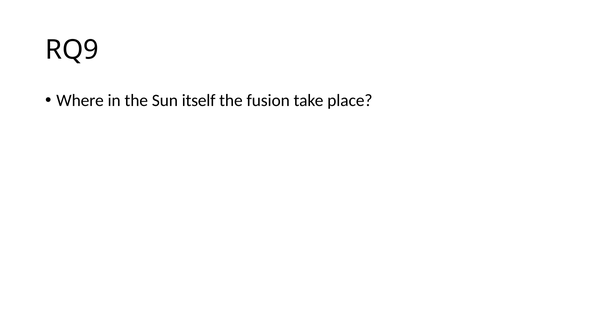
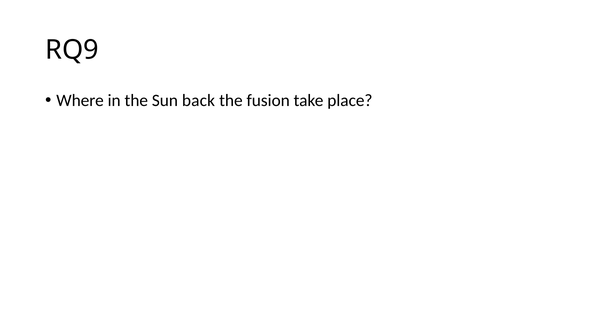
itself: itself -> back (198, 100)
